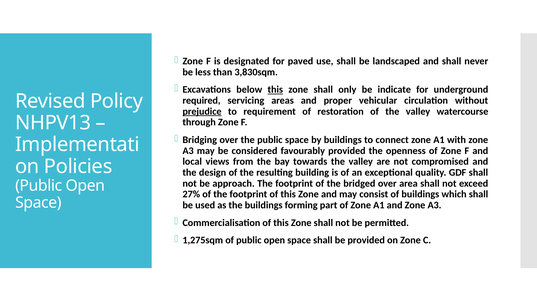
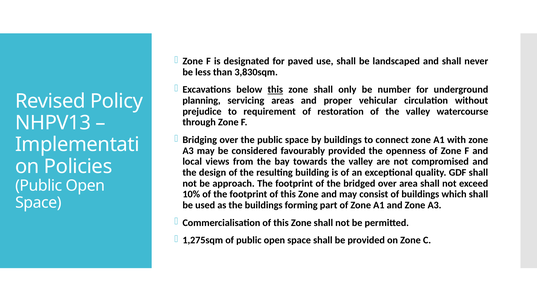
indicate: indicate -> number (394, 90)
required: required -> planning (202, 101)
prejudice underline: present -> none (202, 111)
27%: 27% -> 10% (191, 194)
